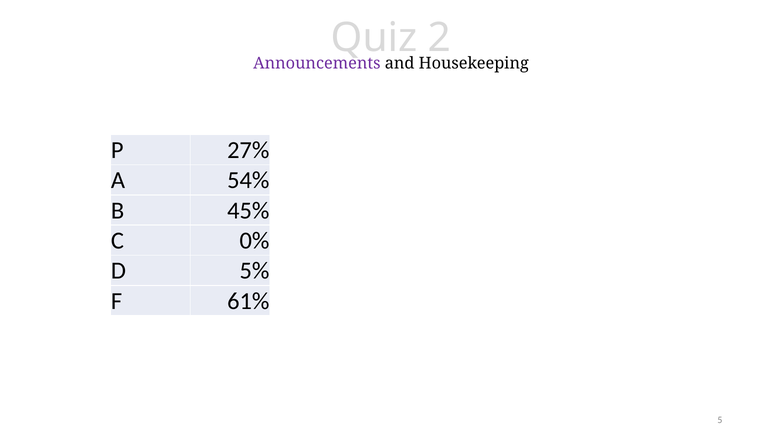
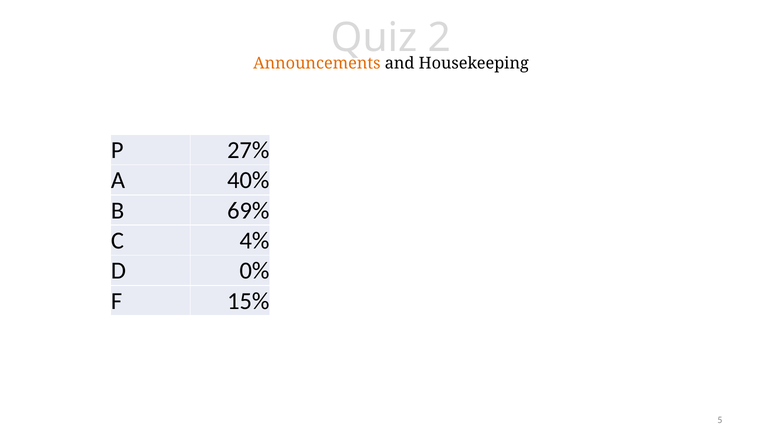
Announcements colour: purple -> orange (317, 63)
54%: 54% -> 40% (248, 180)
45%: 45% -> 69% (248, 210)
0%: 0% -> 4% (254, 241)
5%: 5% -> 0% (254, 271)
61%: 61% -> 15% (248, 301)
